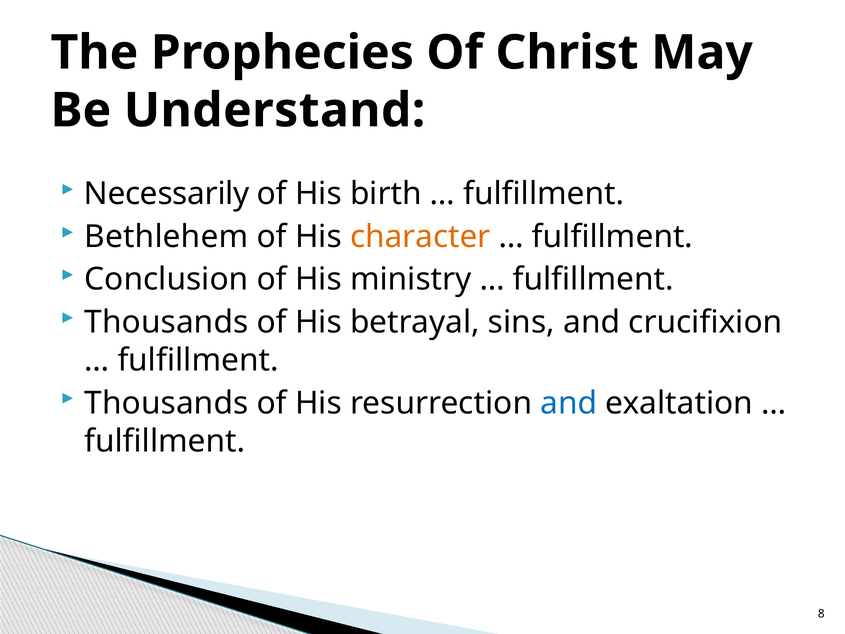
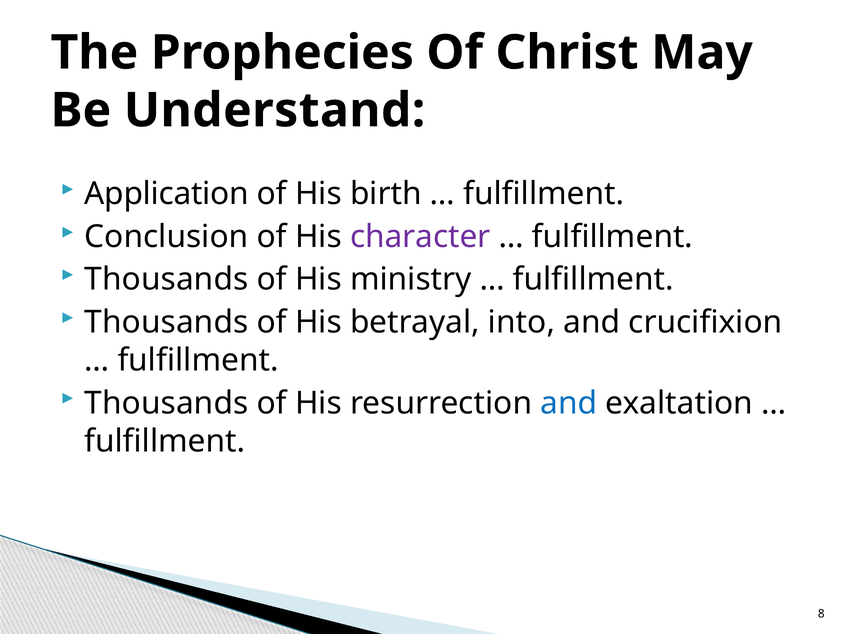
Necessarily: Necessarily -> Application (167, 194)
Bethlehem: Bethlehem -> Conclusion (166, 237)
character colour: orange -> purple (420, 237)
Conclusion: Conclusion -> Thousands (166, 279)
sins: sins -> into (521, 322)
